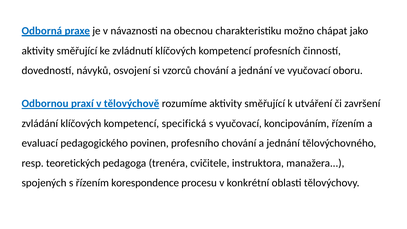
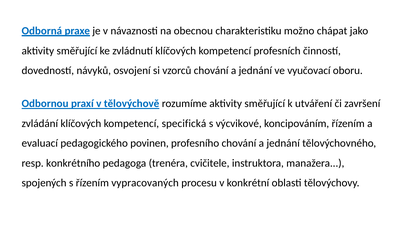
s vyučovací: vyučovací -> výcvikové (239, 123)
teoretických: teoretických -> konkrétního (73, 163)
korespondence: korespondence -> vypracovaných (145, 183)
